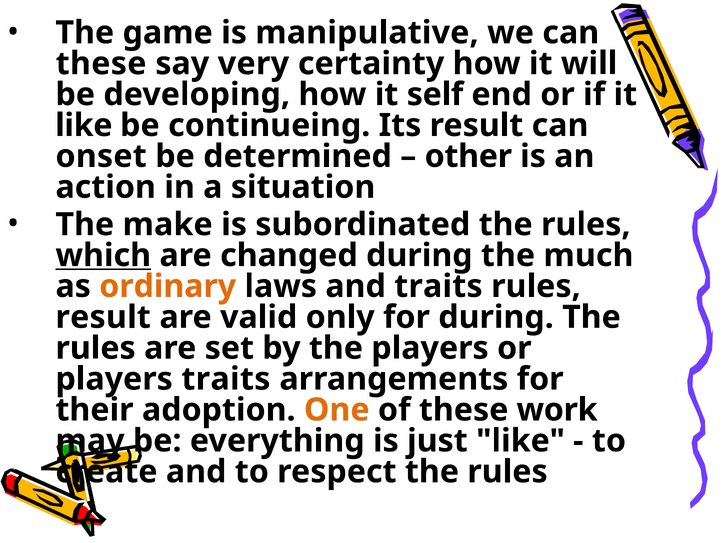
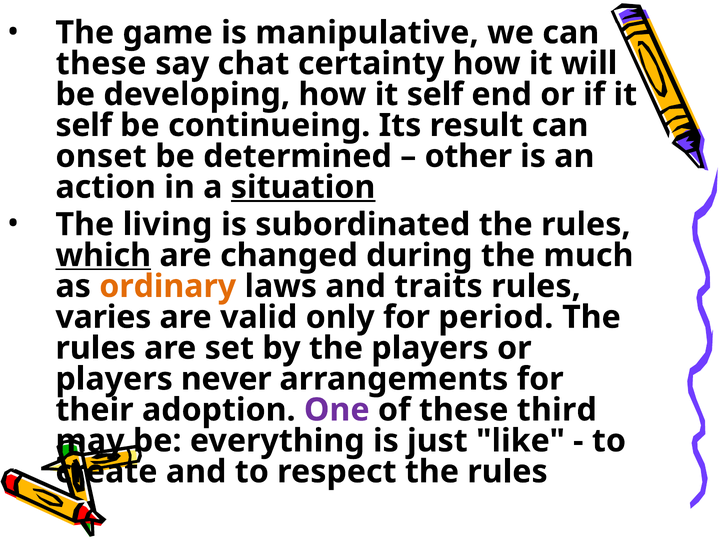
very: very -> chat (253, 64)
like: like -> self (84, 125)
situation underline: none -> present (303, 187)
make: make -> living (168, 225)
result: result -> varies (103, 317)
for during: during -> period (496, 317)
players traits: traits -> never (226, 379)
One colour: orange -> purple (337, 410)
work: work -> third (557, 410)
